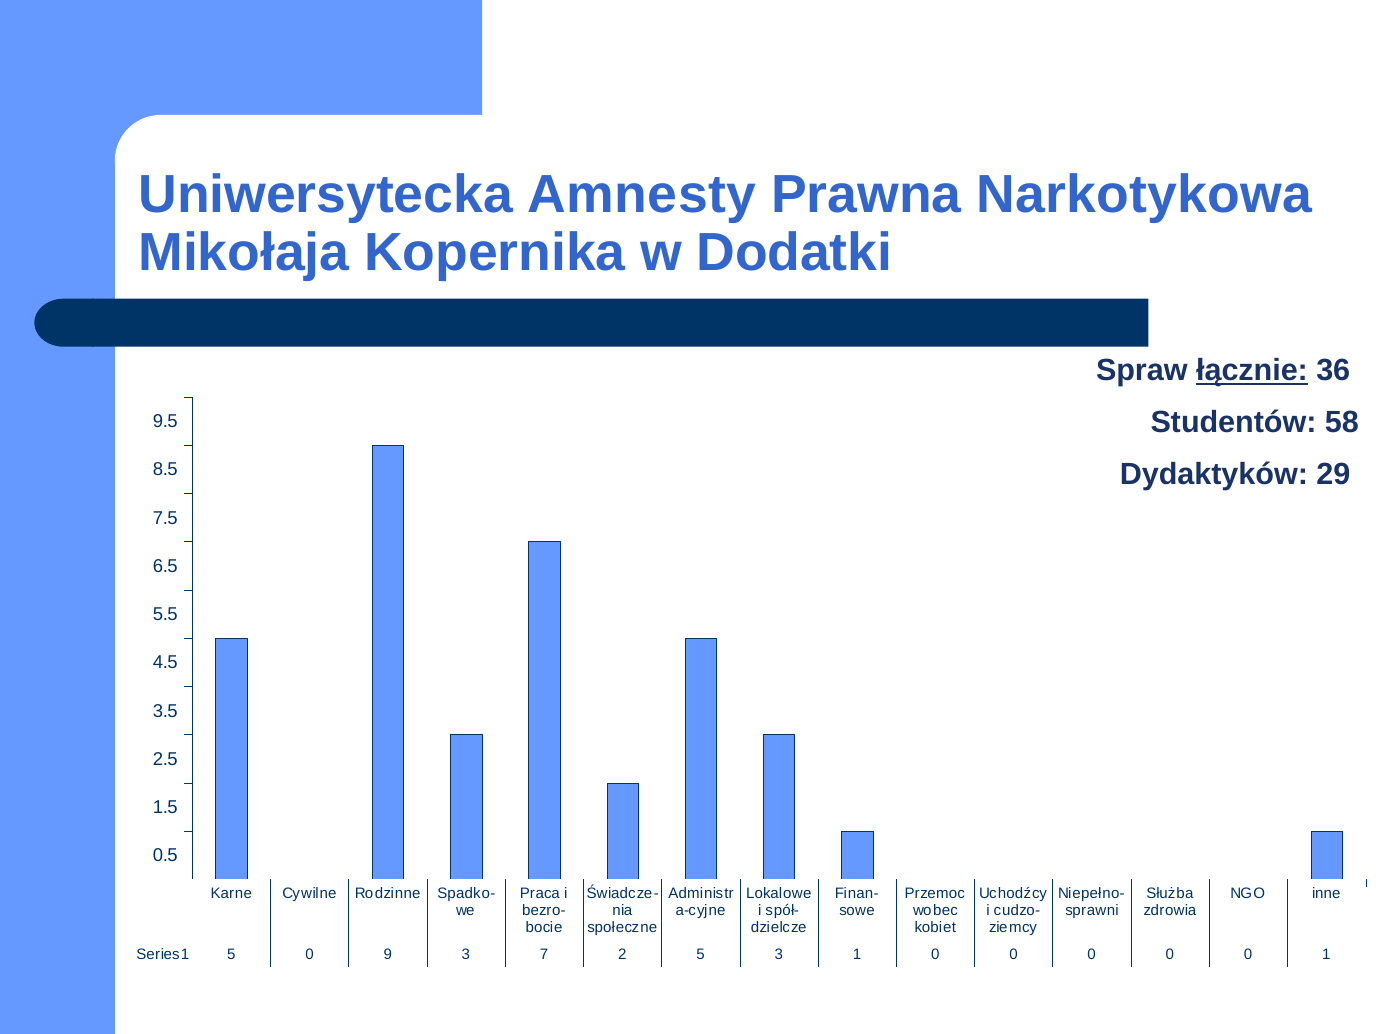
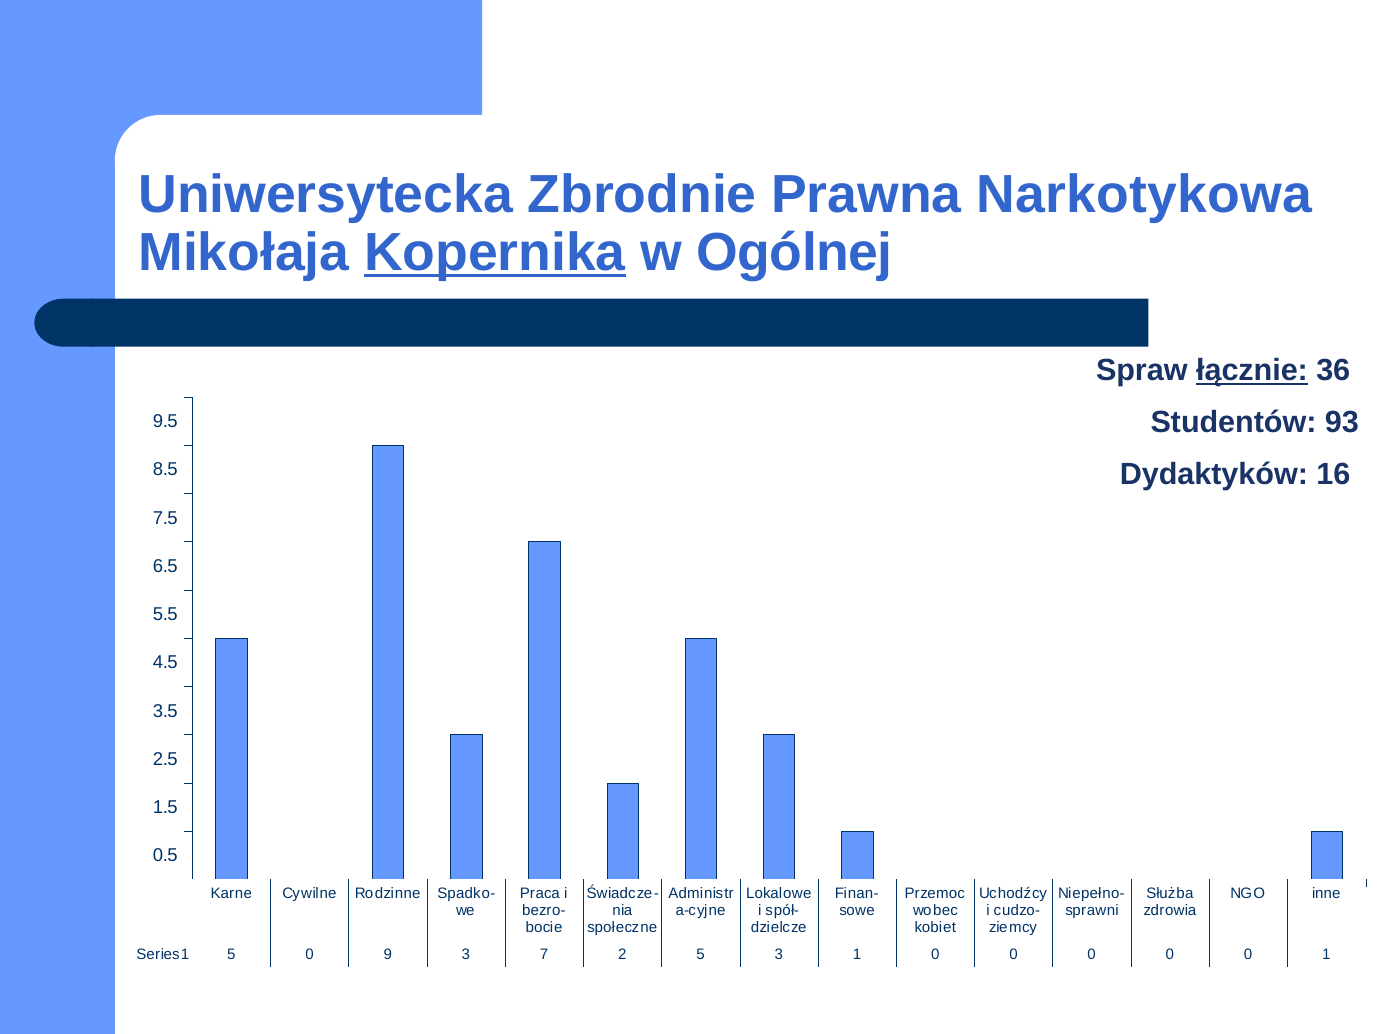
Amnesty: Amnesty -> Zbrodnie (642, 195)
Kopernika underline: none -> present (495, 253)
Dodatki: Dodatki -> Ogólnej (795, 253)
58: 58 -> 93 (1342, 422)
29: 29 -> 16 (1333, 474)
